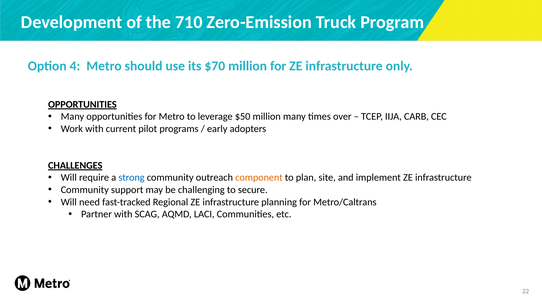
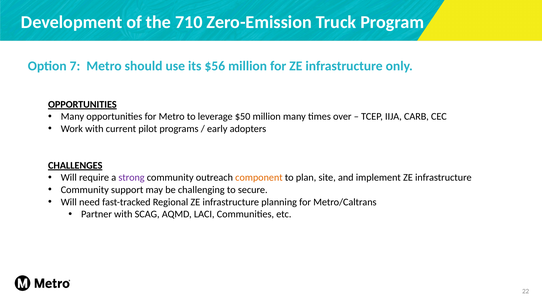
4: 4 -> 7 (75, 66)
$70: $70 -> $56 (215, 66)
strong colour: blue -> purple (132, 178)
